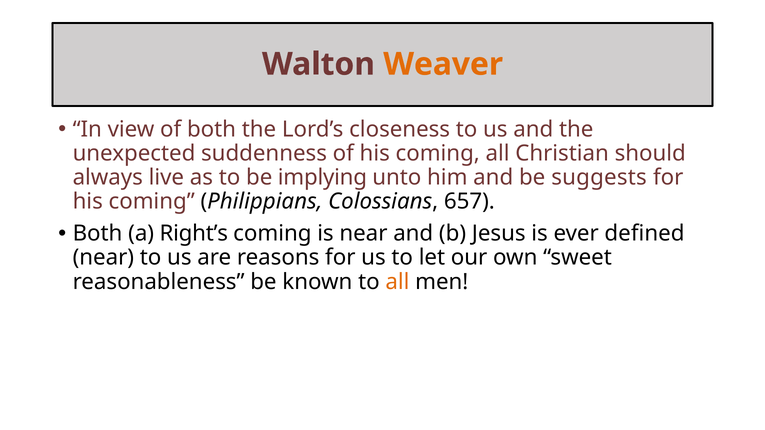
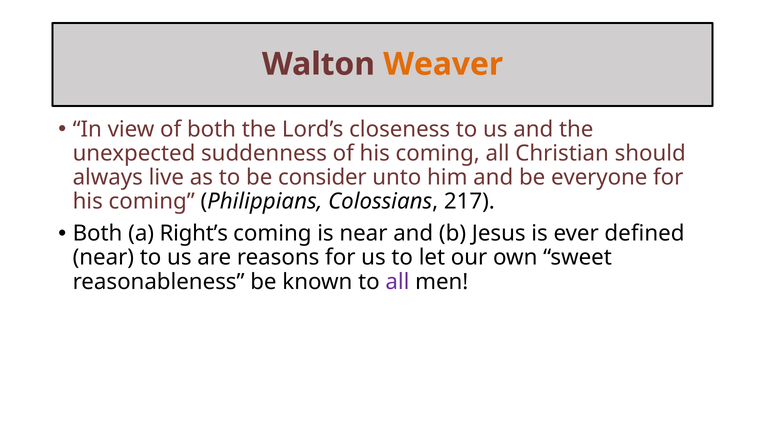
implying: implying -> consider (322, 178)
suggests: suggests -> everyone (599, 178)
657: 657 -> 217 (469, 202)
all colour: orange -> purple (397, 282)
